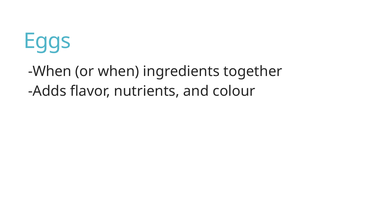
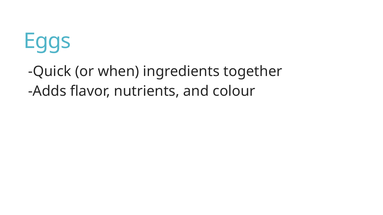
When: When -> Quick (50, 72)
